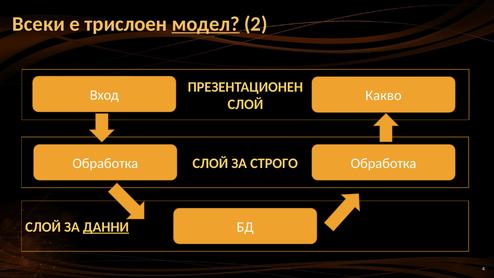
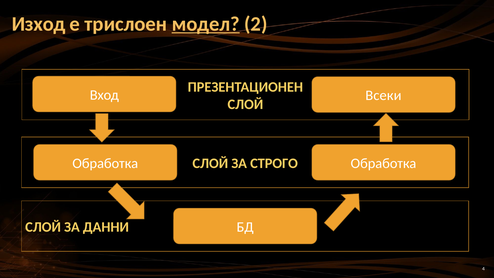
Всеки: Всеки -> Изход (39, 24)
Какво: Какво -> Всеки (383, 96)
ДАННИ underline: present -> none (106, 227)
